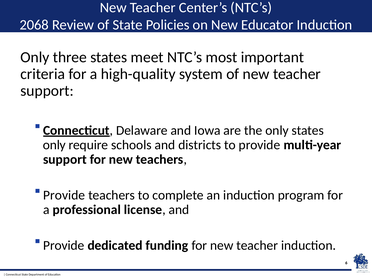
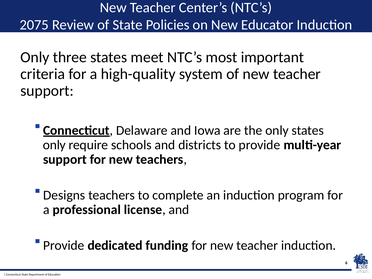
2068: 2068 -> 2075 (34, 25)
Provide: Provide -> Designs (64, 195)
